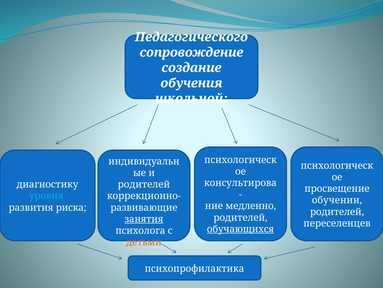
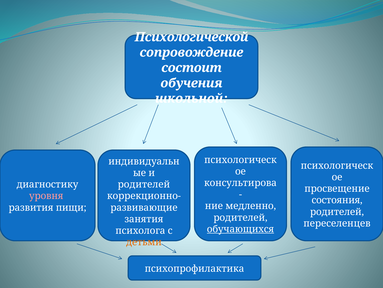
Педагогического: Педагогического -> Психологической (192, 37)
создание: создание -> состоит (192, 68)
уровня colour: light blue -> pink (46, 196)
обучении: обучении -> состояния (337, 200)
риска: риска -> пищи (71, 207)
занятия underline: present -> none (144, 219)
